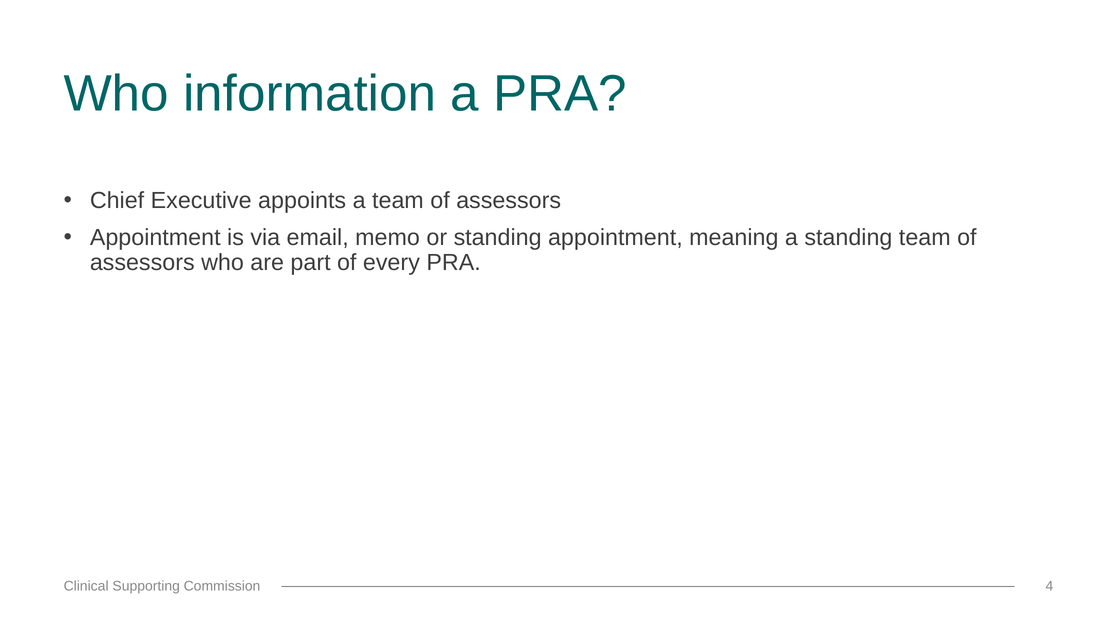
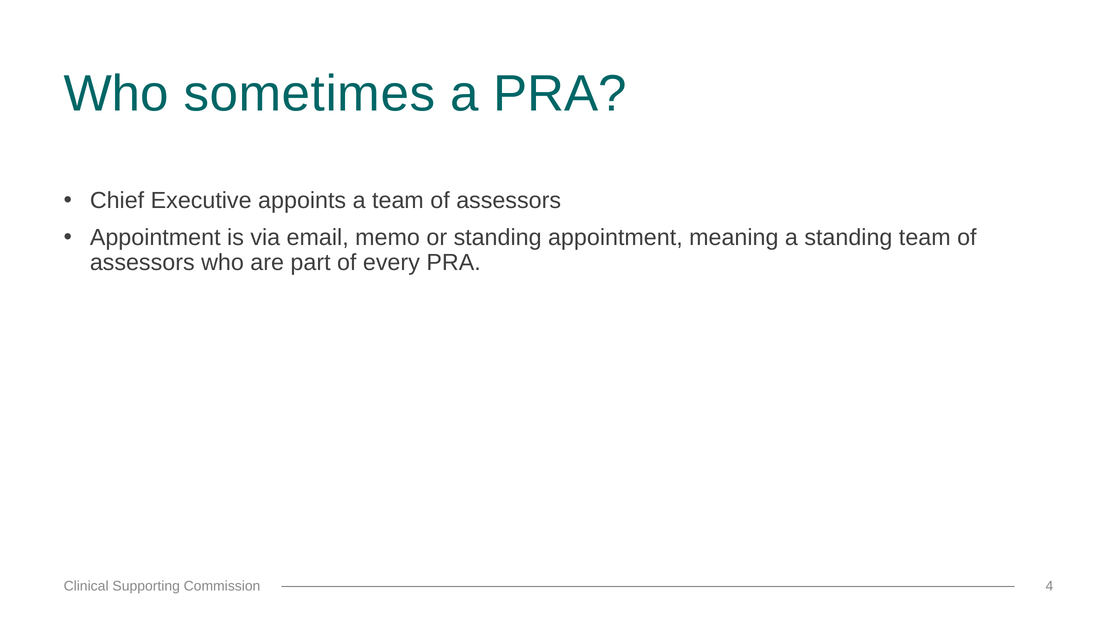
information: information -> sometimes (309, 94)
